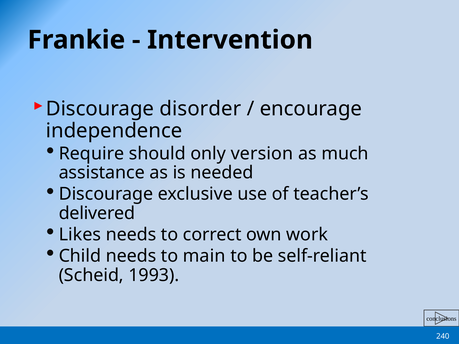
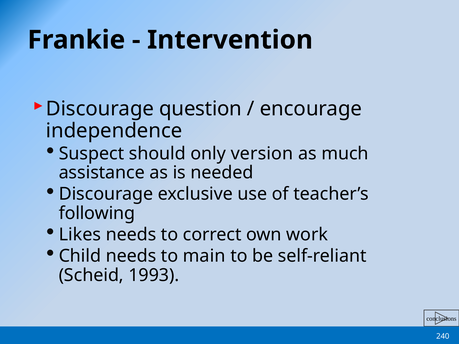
disorder: disorder -> question (201, 109)
Require: Require -> Suspect (92, 154)
delivered: delivered -> following (97, 214)
